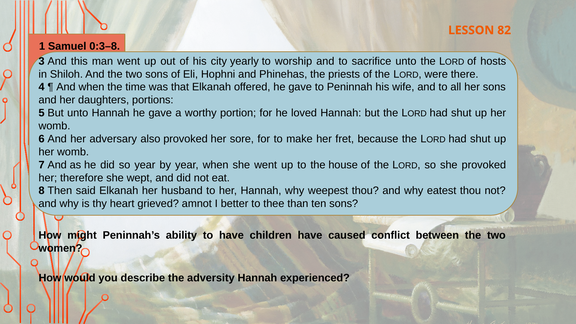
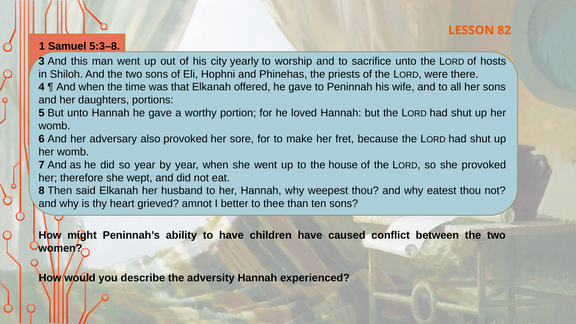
0:3–8: 0:3–8 -> 5:3–8 (105, 46)
